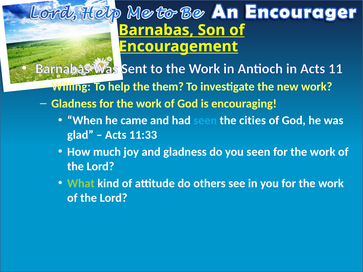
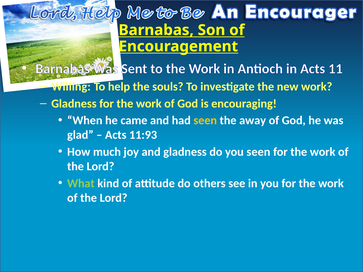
them: them -> souls (168, 87)
seen colour: light blue -> yellow (205, 121)
cities: cities -> away (253, 121)
11:33: 11:33 -> 11:93 (143, 135)
